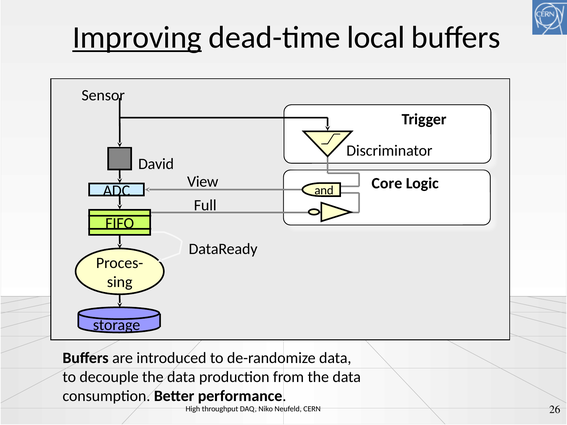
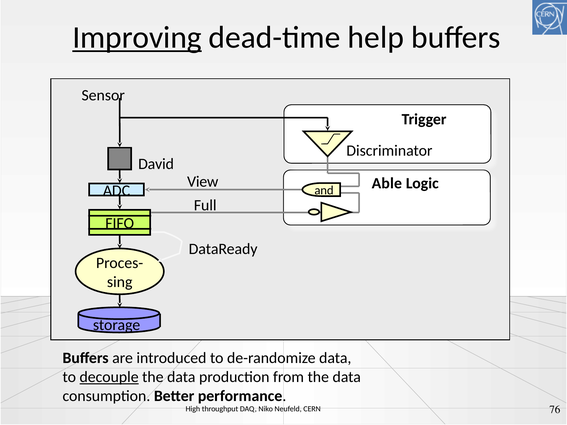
local: local -> help (376, 38)
Core: Core -> Able (387, 184)
decouple underline: none -> present (109, 377)
26: 26 -> 76 (555, 410)
